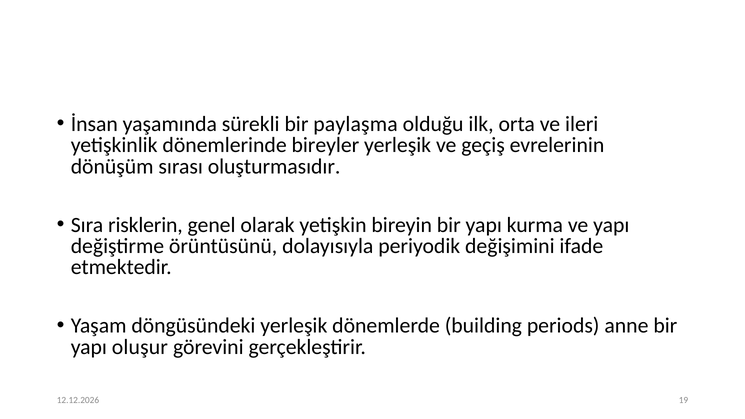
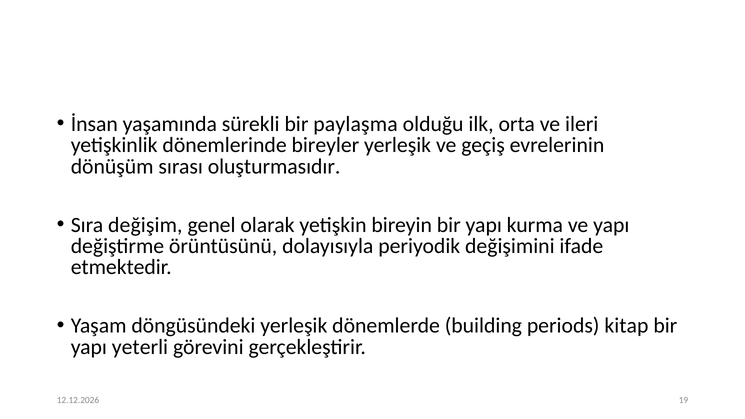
risklerin: risklerin -> değişim (145, 225)
anne: anne -> kitap (626, 326)
oluşur: oluşur -> yeterli (140, 347)
